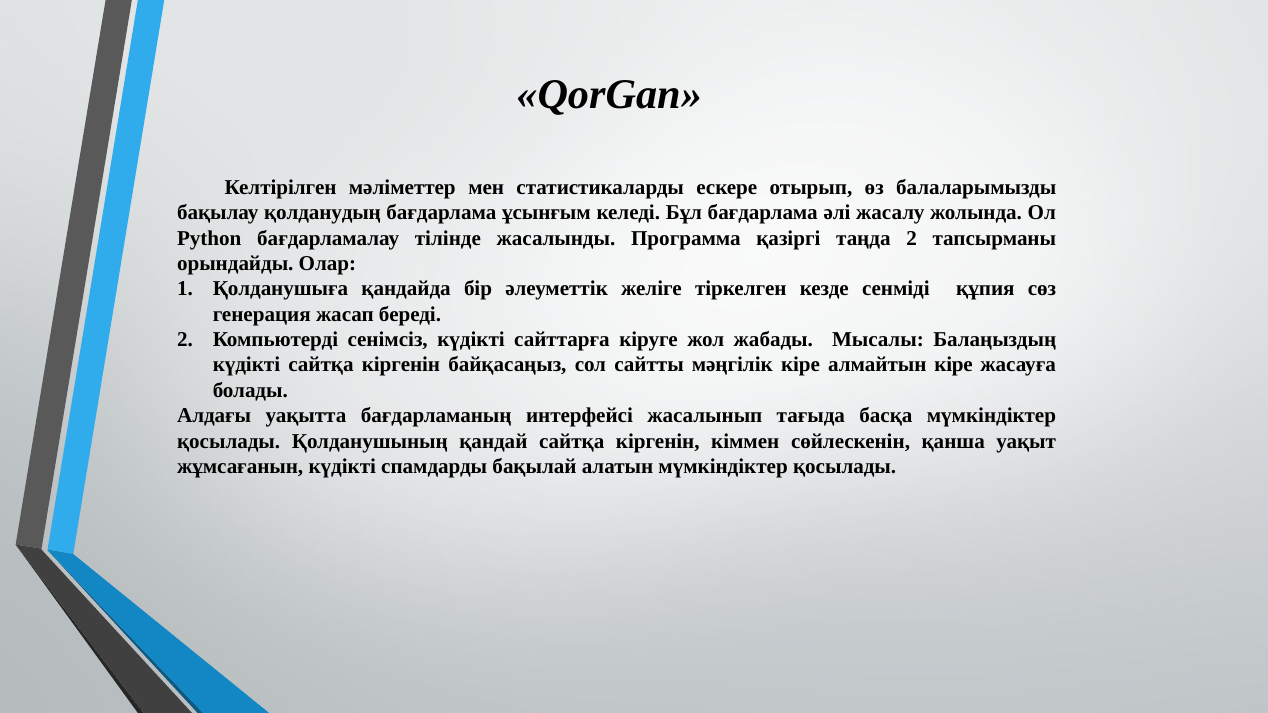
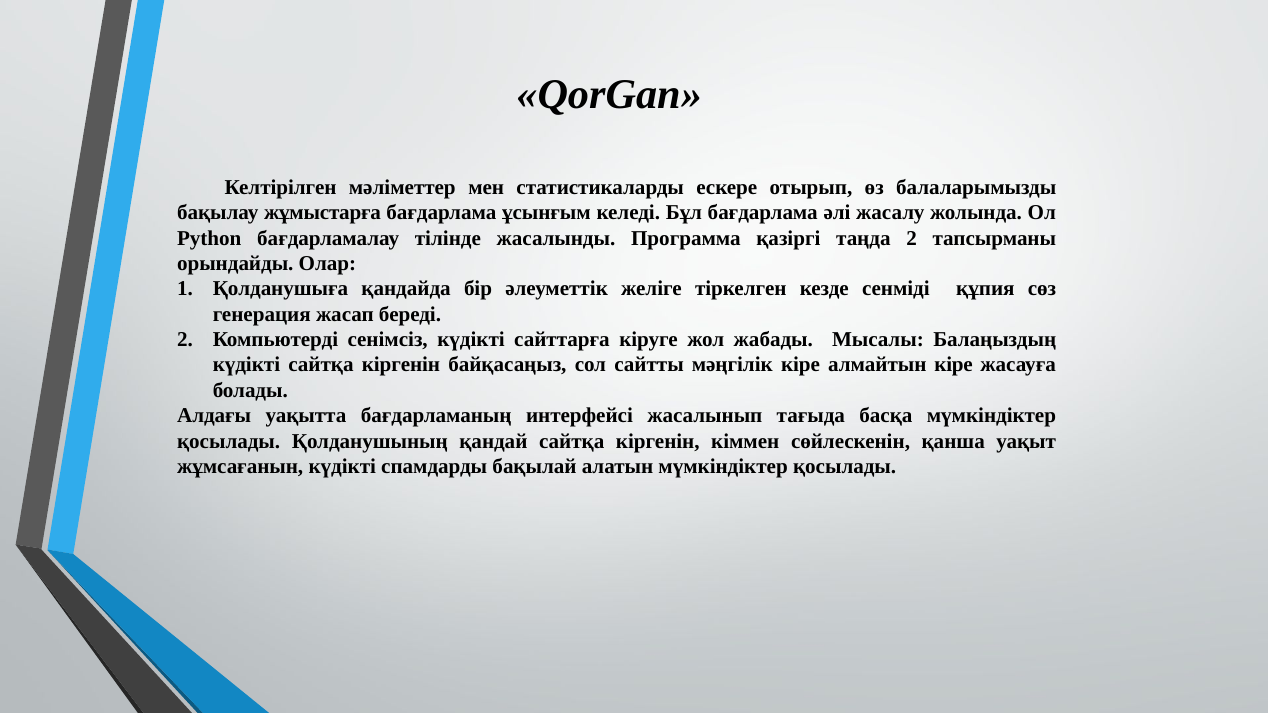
қолданудың: қолданудың -> жұмыстарға (323, 213)
